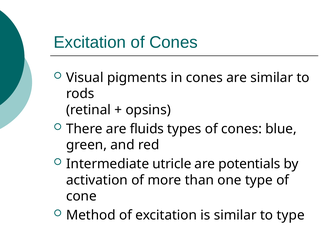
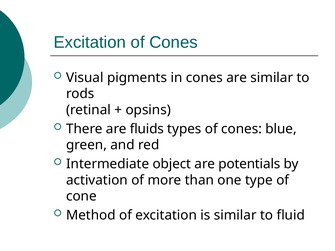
utricle: utricle -> object (172, 164)
to type: type -> fluid (291, 215)
